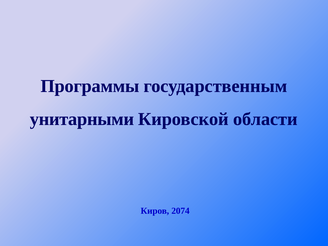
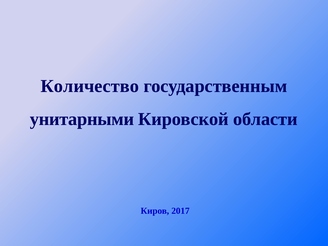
Программы: Программы -> Количество (90, 86)
2074: 2074 -> 2017 (180, 211)
